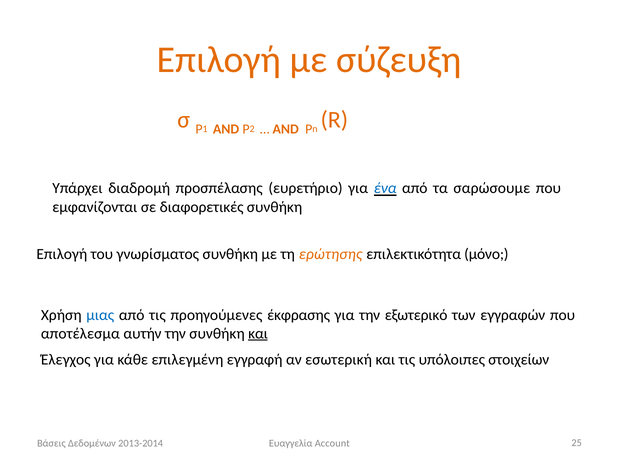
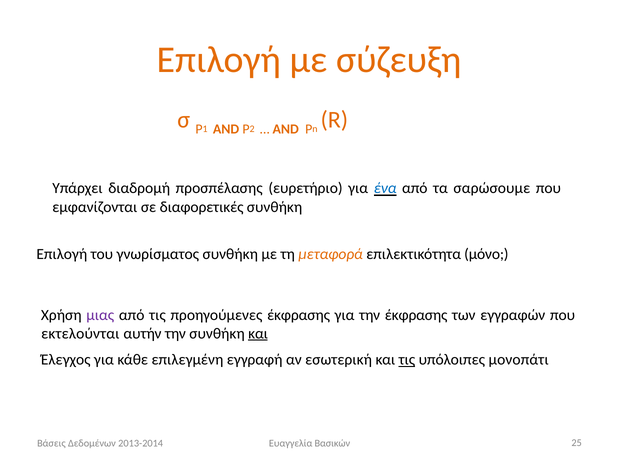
ερώτησης: ερώτησης -> μεταφορά (331, 255)
μιας colour: blue -> purple (100, 315)
την εξωτερικό: εξωτερικό -> έκφρασης (416, 315)
αποτέλεσμα: αποτέλεσμα -> εκτελούνται (80, 334)
τις underline: none -> present (407, 360)
στοιχείων: στοιχείων -> μονοπάτι (519, 360)
Account: Account -> Βασικών (332, 443)
